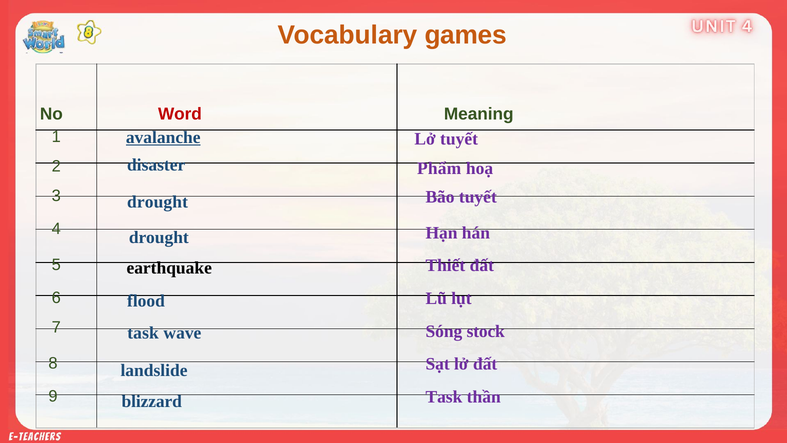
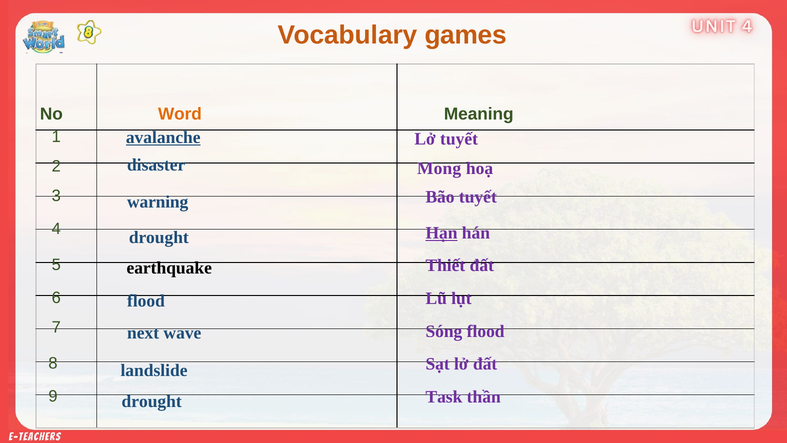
Word colour: red -> orange (180, 114)
Phẩm: Phẩm -> Mong (439, 168)
drought: drought -> warning (158, 202)
Hạn underline: none -> present (442, 233)
Sóng stock: stock -> flood (486, 331)
task: task -> next (143, 333)
blizzard: blizzard -> drought (152, 401)
